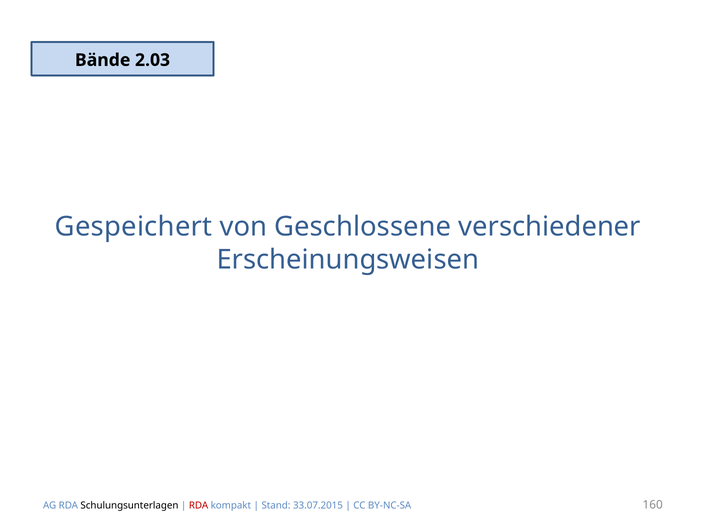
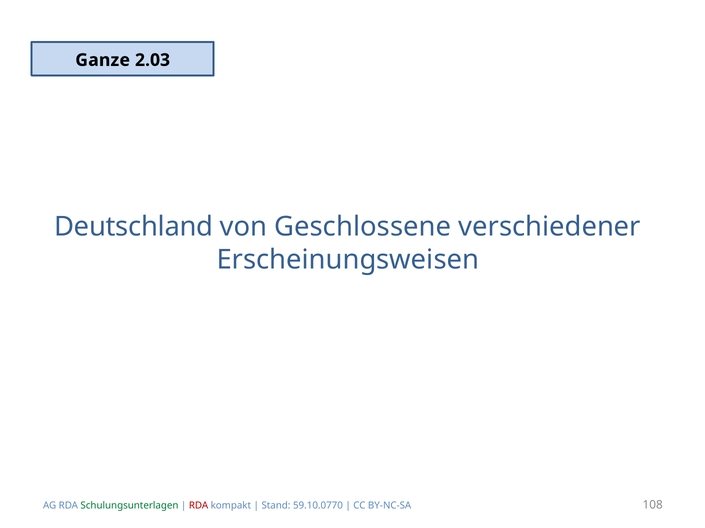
Bände: Bände -> Ganze (103, 60)
Gespeichert: Gespeichert -> Deutschland (134, 227)
Schulungsunterlagen colour: black -> green (129, 506)
33.07.2015: 33.07.2015 -> 59.10.0770 (318, 506)
160: 160 -> 108 (653, 506)
